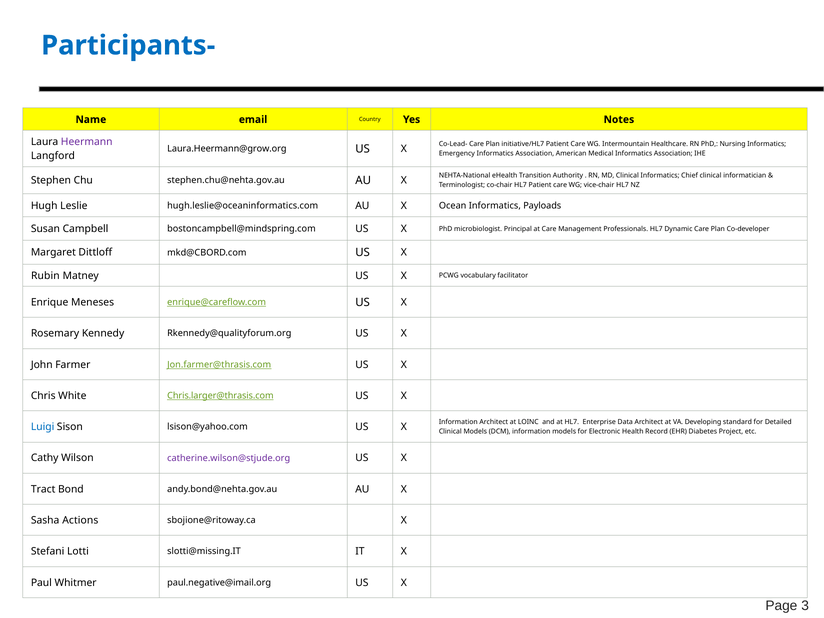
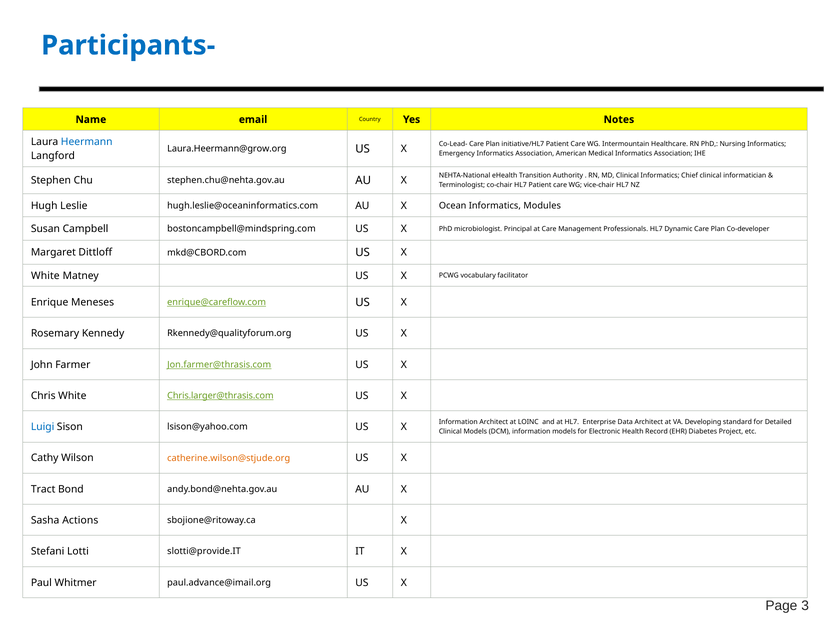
Heermann colour: purple -> blue (87, 142)
Payloads: Payloads -> Modules (542, 206)
Rubin: Rubin -> White (45, 276)
catherine.wilson@stjude.org colour: purple -> orange (229, 458)
slotti@missing.IT: slotti@missing.IT -> slotti@provide.IT (204, 551)
paul.negative@imail.org: paul.negative@imail.org -> paul.advance@imail.org (219, 583)
